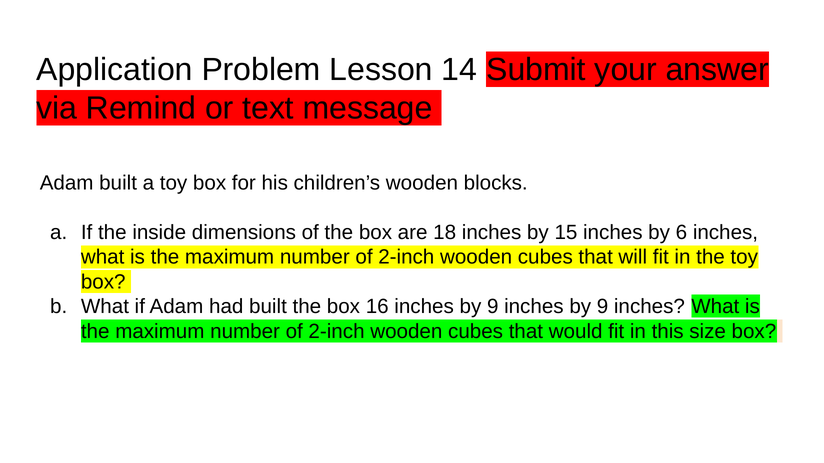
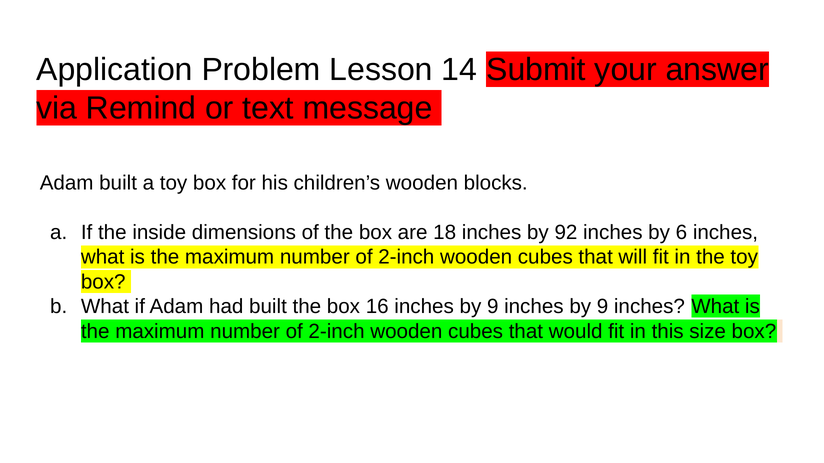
15: 15 -> 92 (566, 233)
